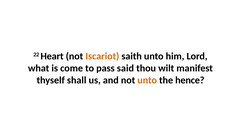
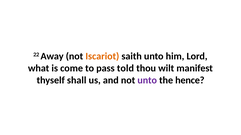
Heart: Heart -> Away (52, 56)
said: said -> told (125, 68)
unto colour: orange -> purple (147, 81)
